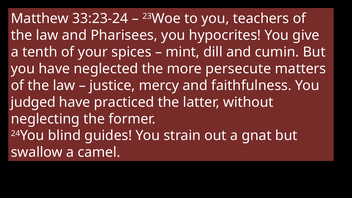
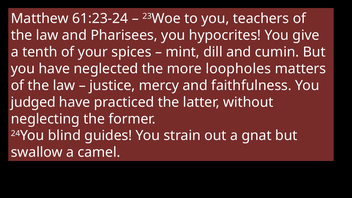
33:23-24: 33:23-24 -> 61:23-24 (100, 19)
persecute: persecute -> loopholes (238, 69)
